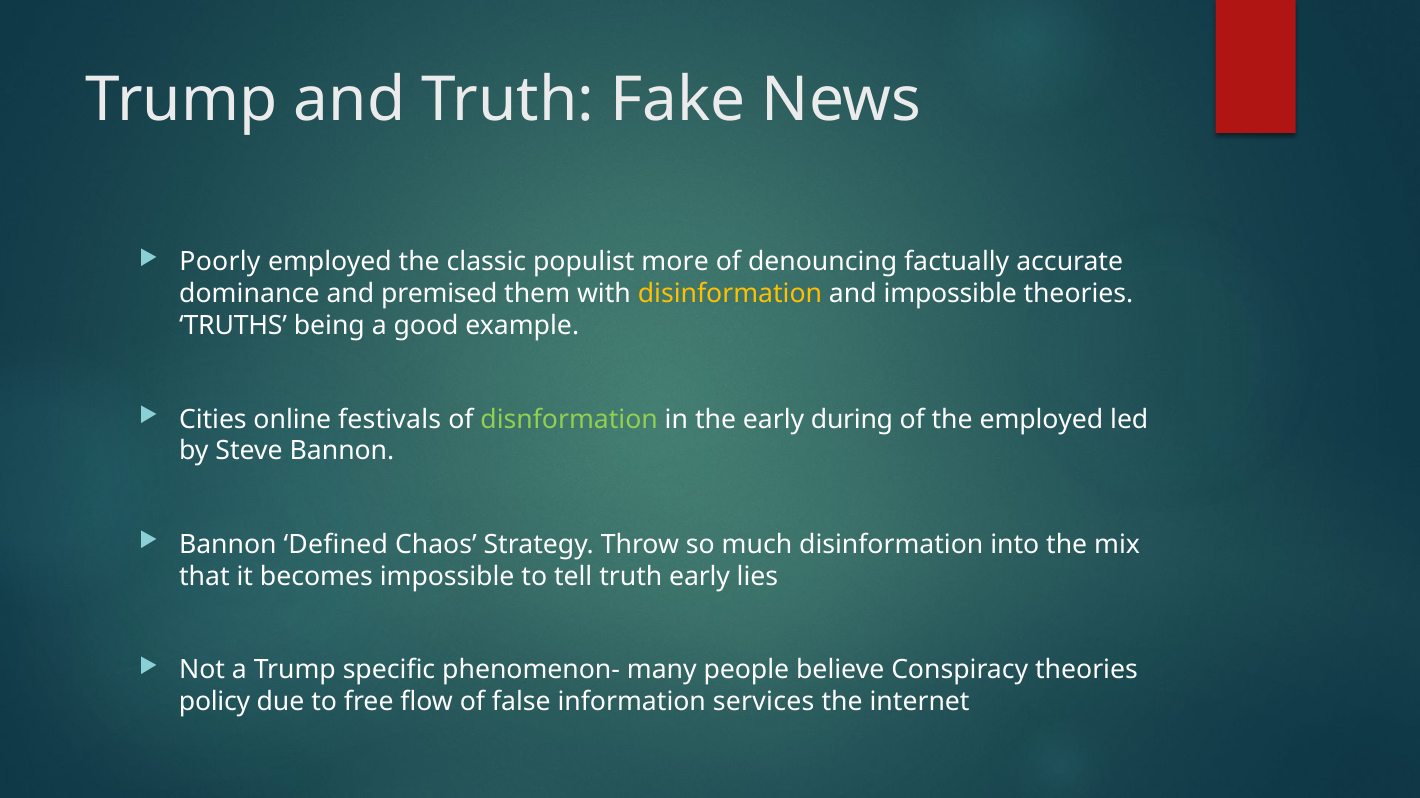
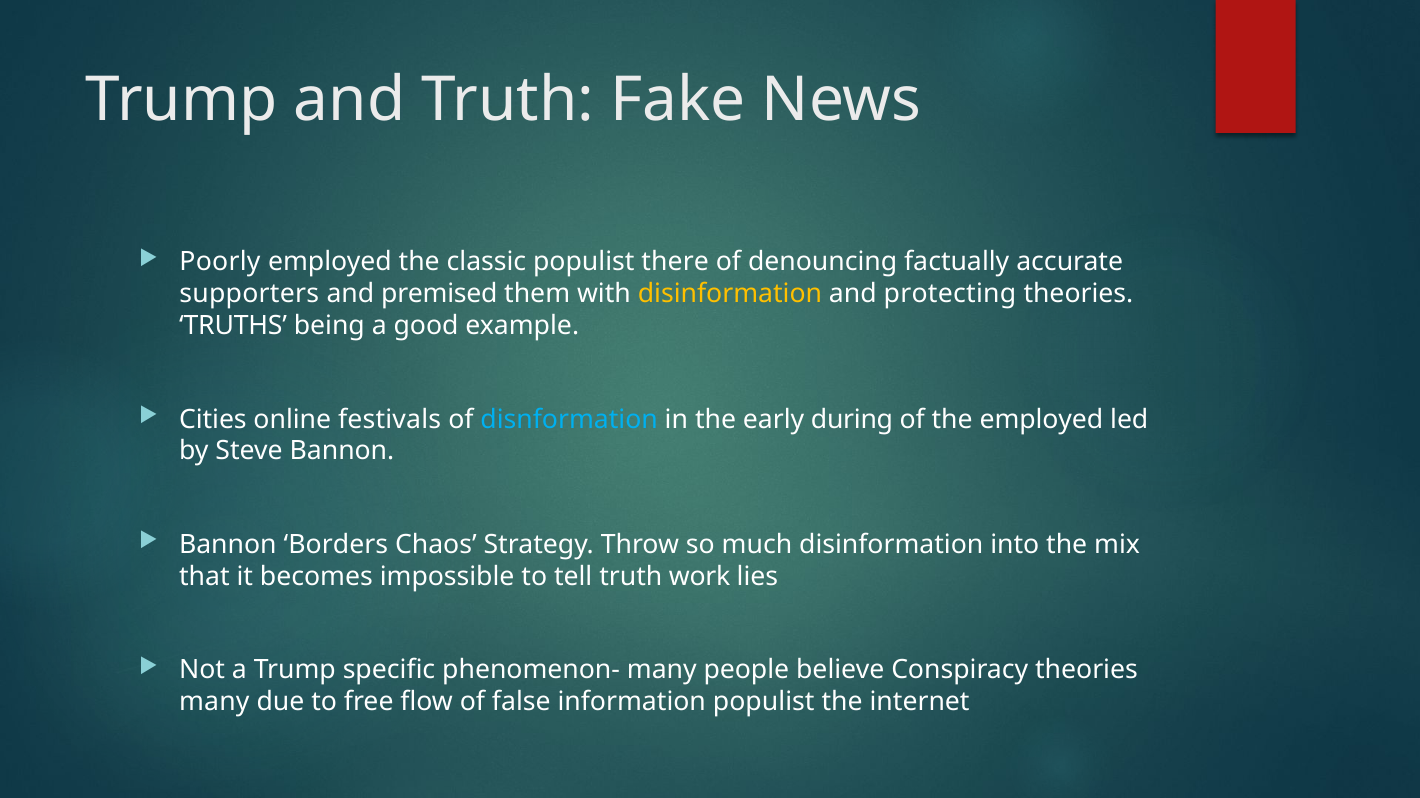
more: more -> there (675, 262)
dominance: dominance -> supporters (249, 294)
and impossible: impossible -> protecting (950, 294)
disnformation colour: light green -> light blue (569, 420)
Defined: Defined -> Borders (336, 545)
truth early: early -> work (700, 577)
policy: policy -> many (214, 703)
information services: services -> populist (764, 703)
